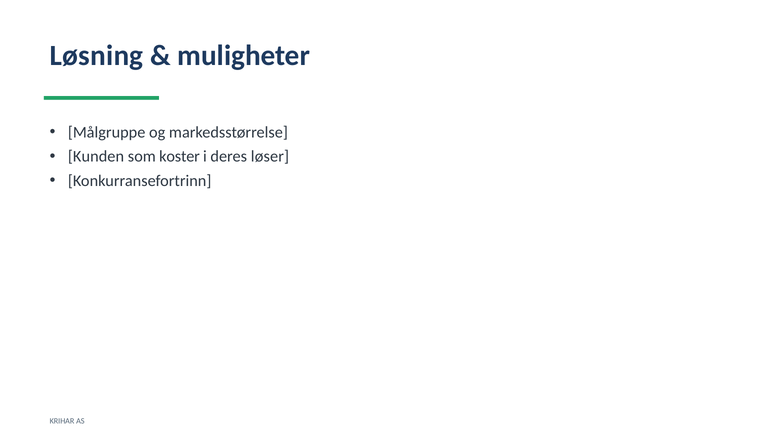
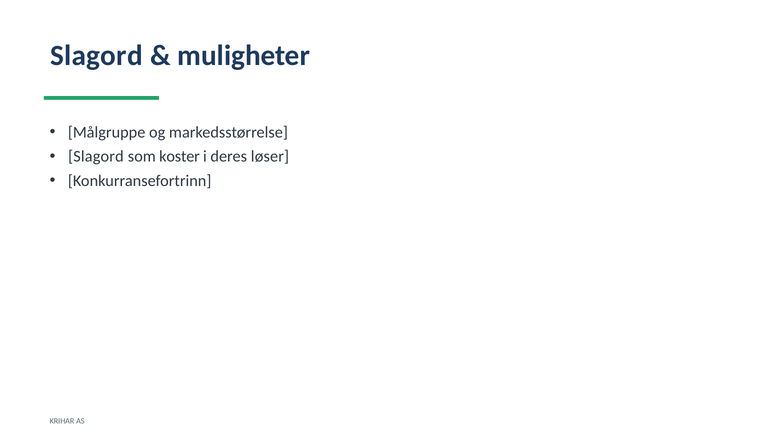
Løsning: Løsning -> Slagord (96, 56)
Kunden: Kunden -> Slagord (96, 156)
